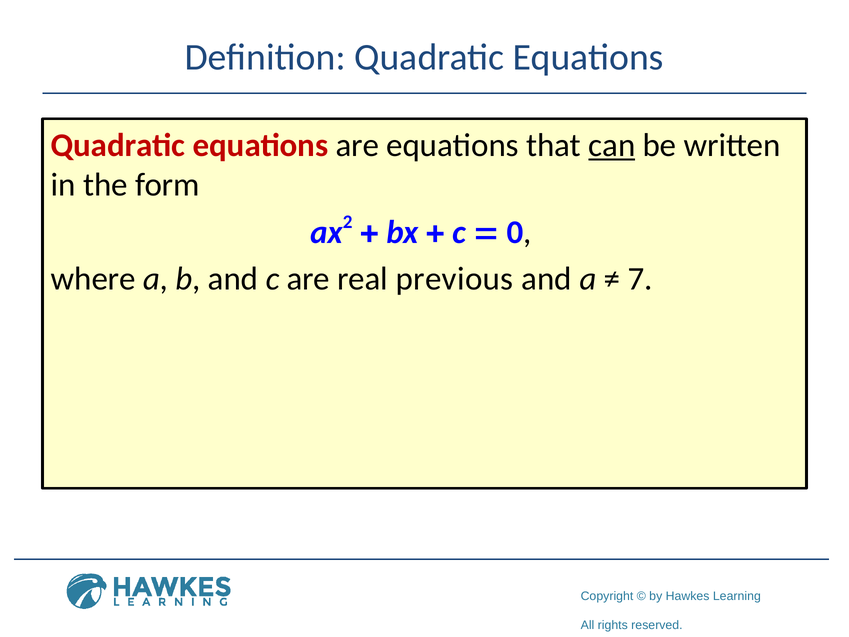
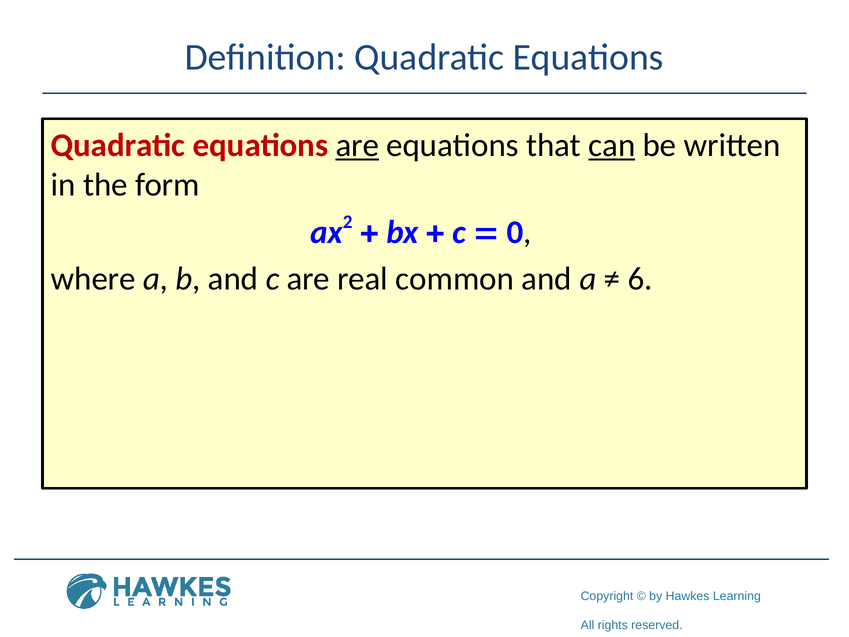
are underline: none -> present (357, 145)
previous: previous -> common (455, 279)
7: 7 -> 6 (640, 279)
